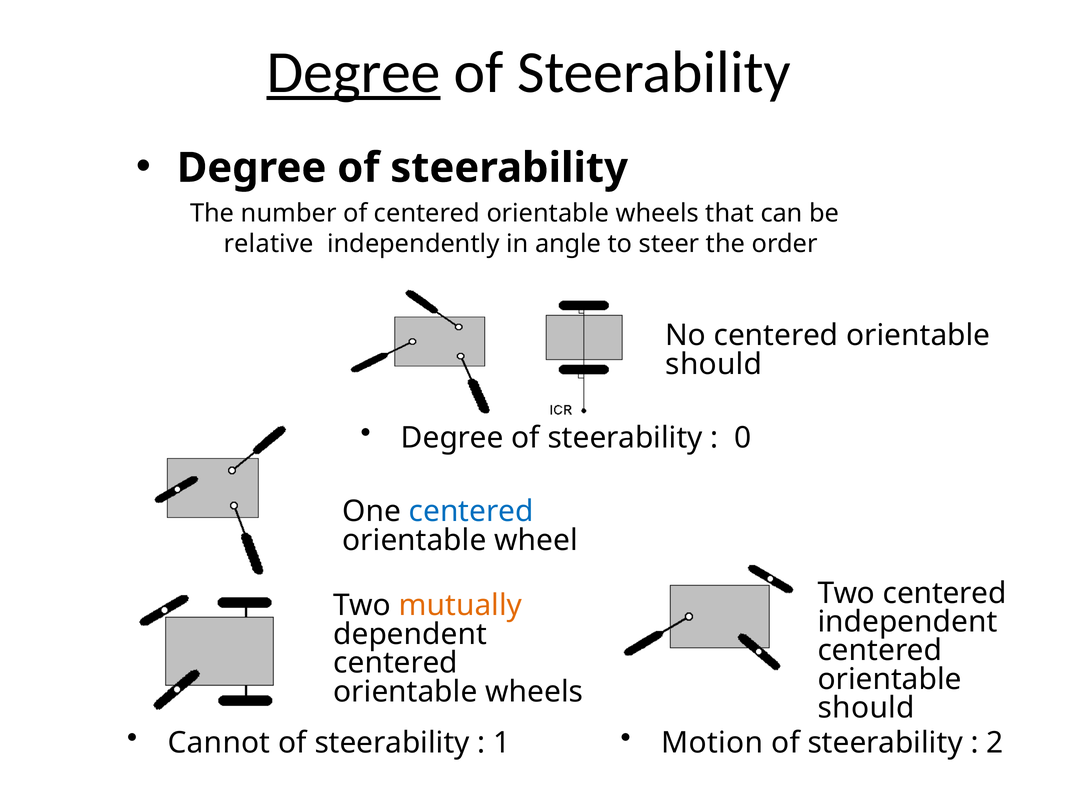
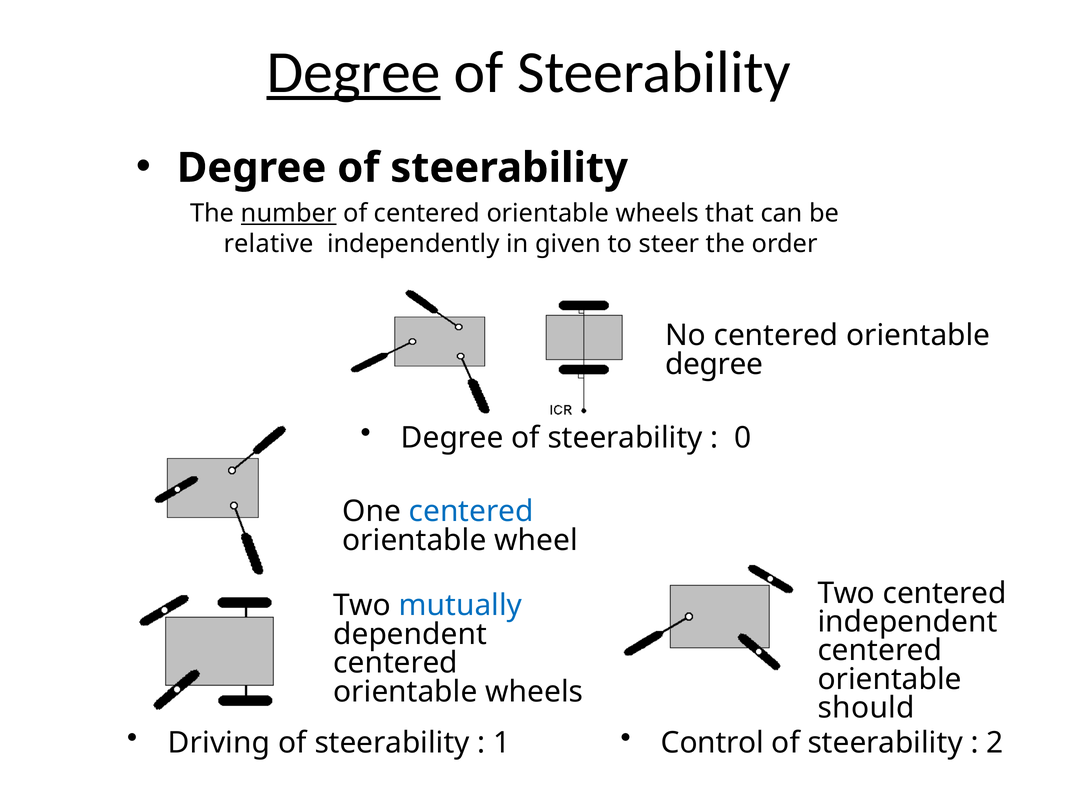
number underline: none -> present (289, 213)
angle: angle -> given (568, 244)
should: should -> degree (714, 364)
mutually colour: orange -> blue (460, 605)
Cannot: Cannot -> Driving (219, 743)
Motion: Motion -> Control (712, 743)
